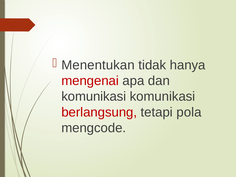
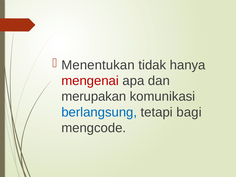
komunikasi: komunikasi -> merupakan (94, 96)
berlangsung colour: red -> blue (99, 112)
pola: pola -> bagi (189, 112)
